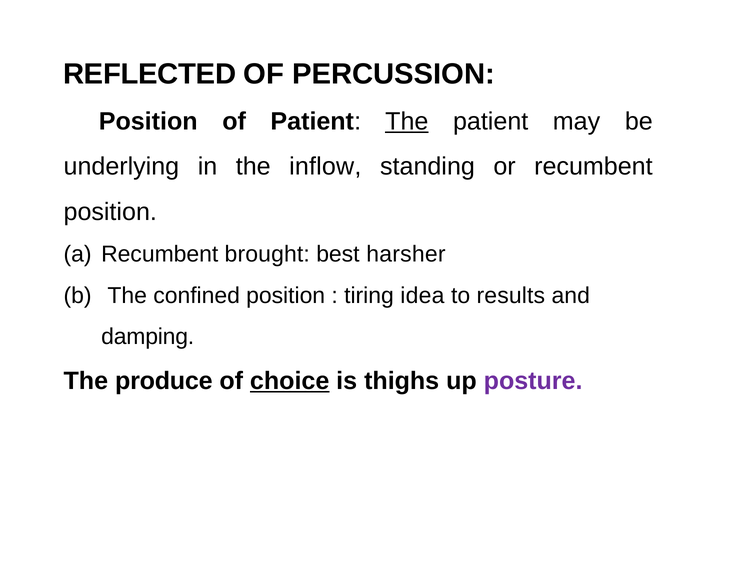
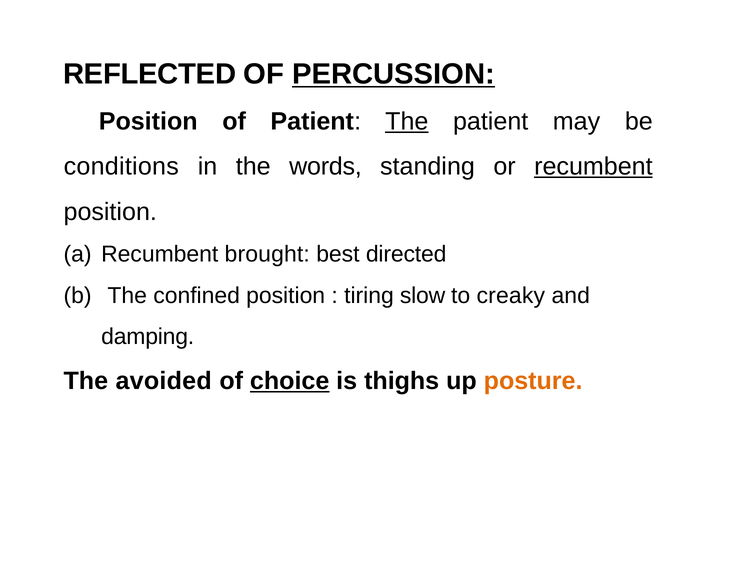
PERCUSSION underline: none -> present (394, 74)
underlying: underlying -> conditions (121, 167)
inflow: inflow -> words (326, 167)
recumbent underline: none -> present (593, 167)
harsher: harsher -> directed (406, 254)
idea: idea -> slow (423, 295)
results: results -> creaky (511, 295)
produce: produce -> avoided (164, 381)
posture colour: purple -> orange (533, 381)
